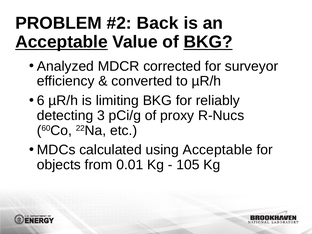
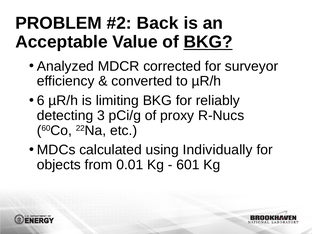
Acceptable underline: present -> none (61, 42)
using Acceptable: Acceptable -> Individually (218, 150)
105: 105 -> 601 (188, 165)
